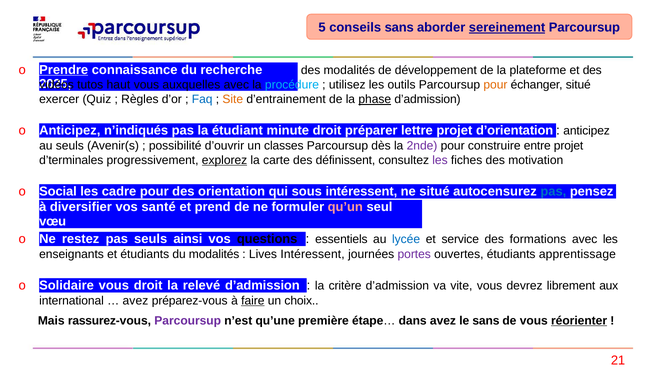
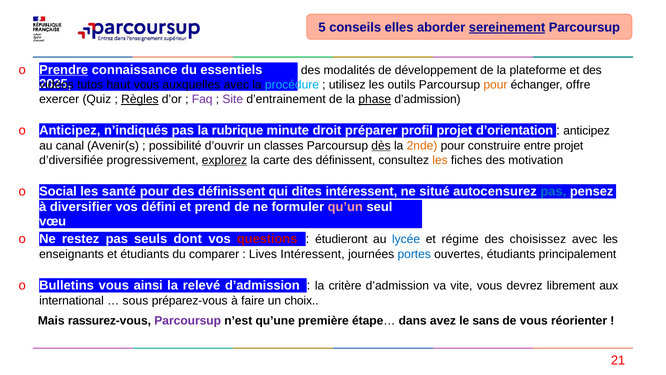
conseils sans: sans -> elles (399, 27)
recherche: recherche -> essentiels (231, 70)
échanger situé: situé -> offre (578, 85)
Règles underline: none -> present (140, 99)
Faq colour: blue -> purple (202, 99)
Site colour: orange -> purple (233, 99)
étudiant: étudiant -> rubrique (238, 131)
lettre: lettre -> profil (417, 131)
au seuls: seuls -> canal (70, 145)
dès underline: none -> present (381, 145)
2nde colour: purple -> orange (422, 145)
d’terminales: d’terminales -> d’diversifiée (71, 160)
les colour: purple -> orange (440, 160)
cadre: cadre -> santé (119, 191)
pour des orientation: orientation -> définissent (232, 191)
sous: sous -> dites (307, 191)
santé: santé -> défini (159, 207)
ainsi: ainsi -> dont (188, 239)
questions colour: black -> red (267, 239)
essentiels: essentiels -> étudieront (341, 239)
service: service -> régime (460, 239)
formations: formations -> choisissez (538, 239)
du modalités: modalités -> comparer (214, 254)
portes colour: purple -> blue (414, 254)
apprentissage: apprentissage -> principalement (578, 254)
Solidaire: Solidaire -> Bulletins (67, 285)
vous droit: droit -> ainsi (148, 285)
avez: avez -> sous (135, 300)
faire underline: present -> none (253, 300)
réorienter underline: present -> none (579, 320)
